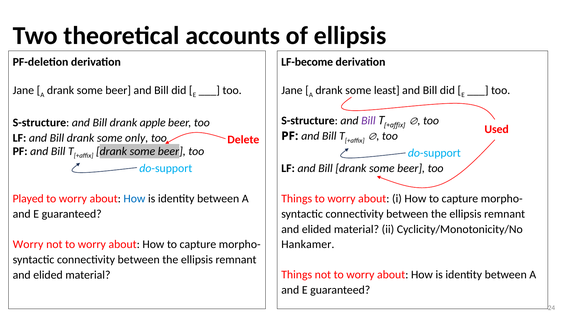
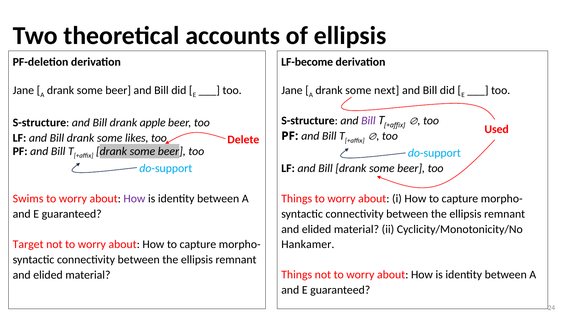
least: least -> next (387, 91)
only: only -> likes (137, 138)
Played: Played -> Swims (28, 199)
How colour: blue -> purple (134, 199)
Worry: Worry -> Target (28, 245)
